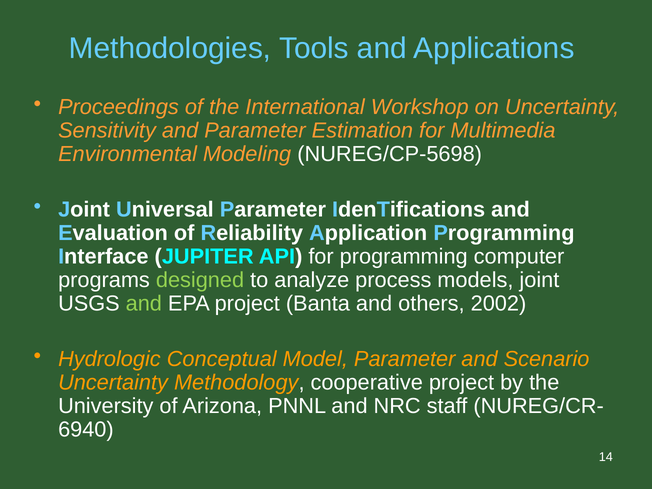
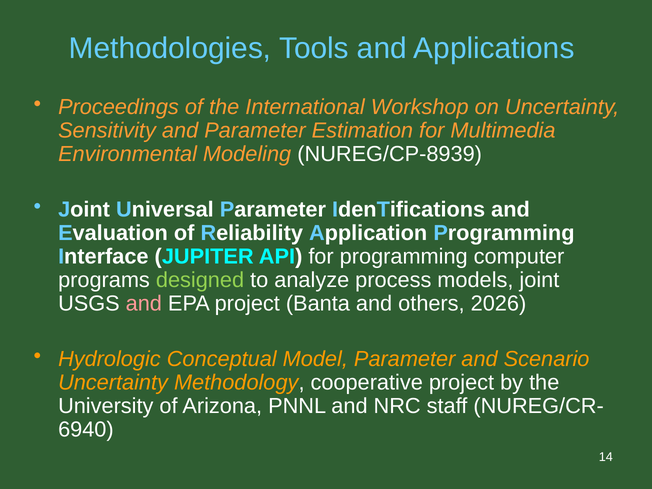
NUREG/CP-5698: NUREG/CP-5698 -> NUREG/CP-8939 (390, 154)
and colour: light green -> pink (144, 304)
2002: 2002 -> 2026 (498, 304)
